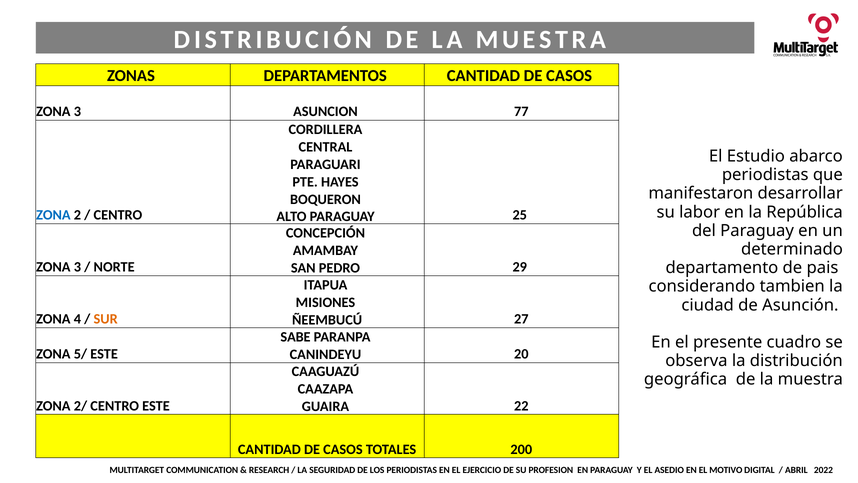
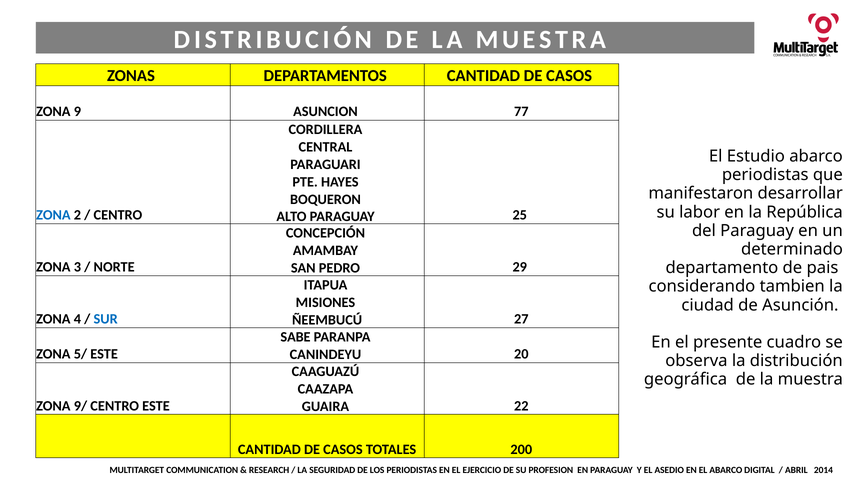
3: 3 -> 9 (77, 111)
SUR colour: orange -> blue (106, 319)
2/: 2/ -> 9/ (80, 405)
EL MOTIVO: MOTIVO -> ABARCO (726, 470)
2022: 2022 -> 2014 (823, 470)
